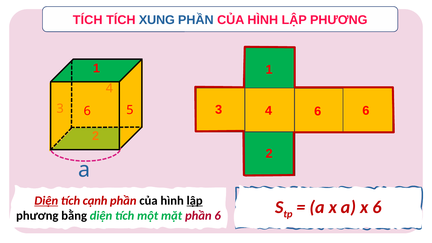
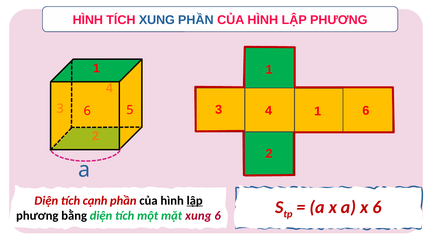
TÍCH: TÍCH -> HÌNH (88, 20)
6: 6 -> 1 (318, 111)
Diện underline: present -> none (46, 201)
mặt phần: phần -> xung (198, 216)
